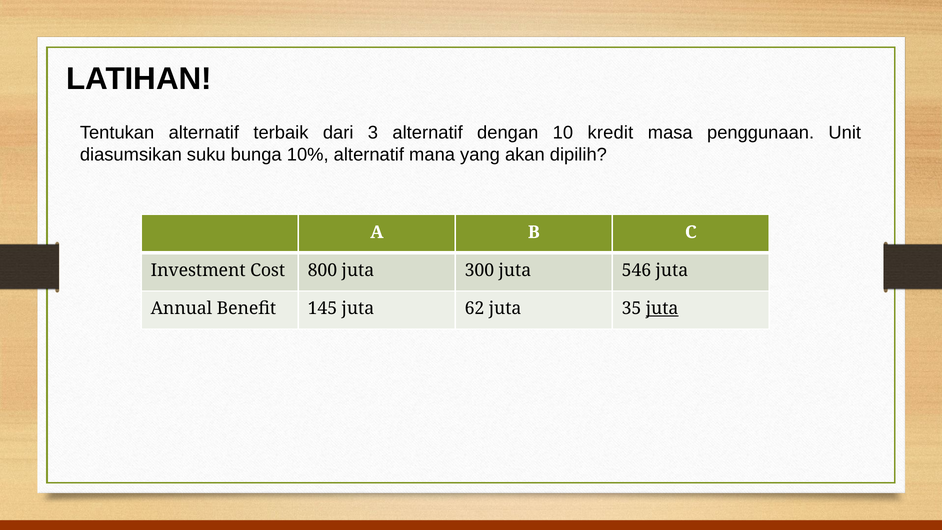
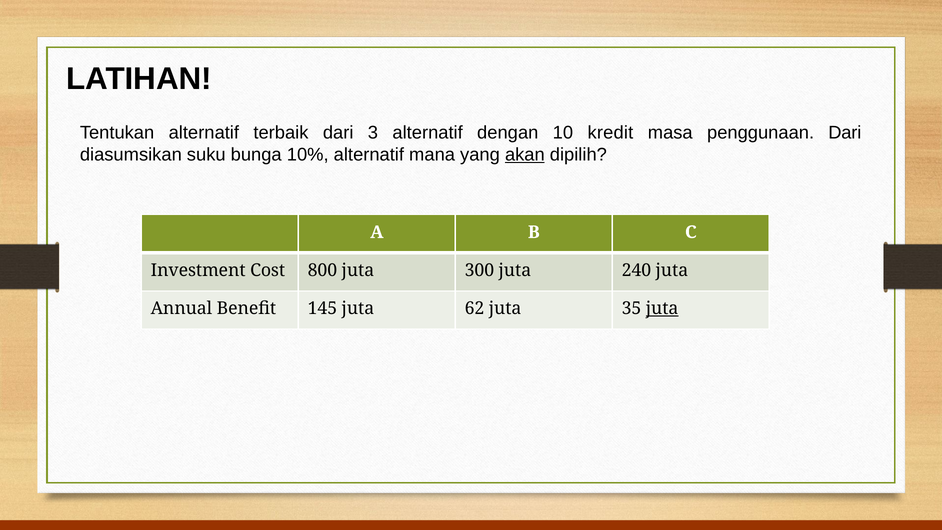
penggunaan Unit: Unit -> Dari (845, 133)
akan underline: none -> present (525, 155)
546: 546 -> 240 (636, 270)
